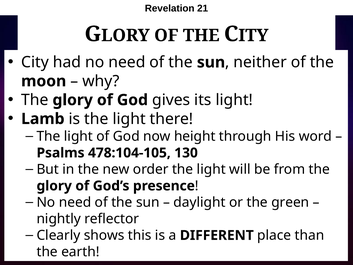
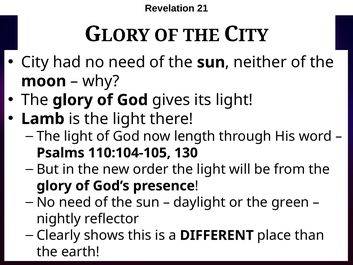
height: height -> length (195, 136)
478:104-105: 478:104-105 -> 110:104-105 (129, 153)
